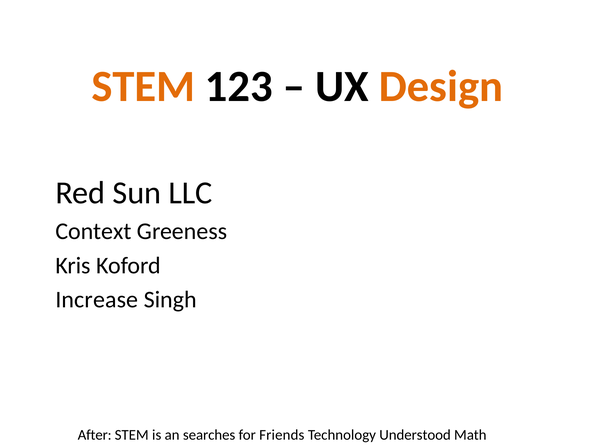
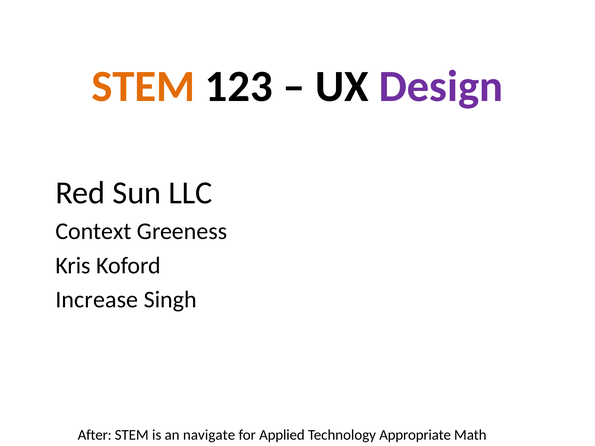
Design colour: orange -> purple (441, 86)
searches: searches -> navigate (209, 435)
Friends: Friends -> Applied (282, 435)
Understood: Understood -> Appropriate (415, 435)
